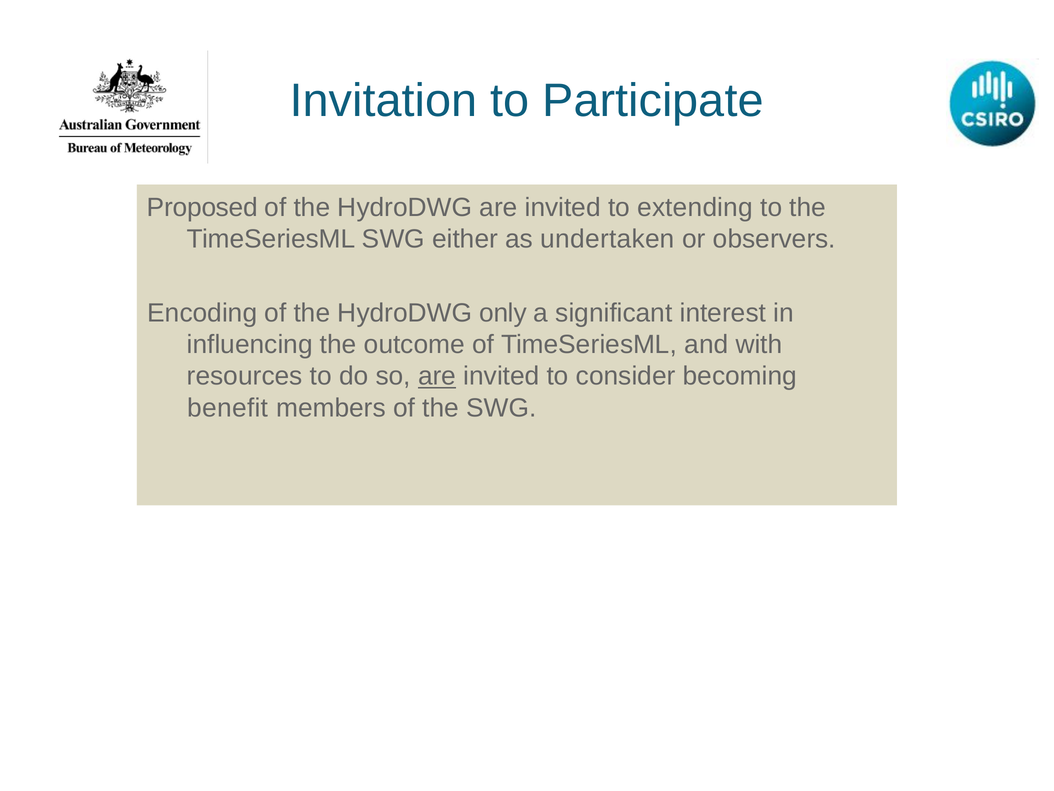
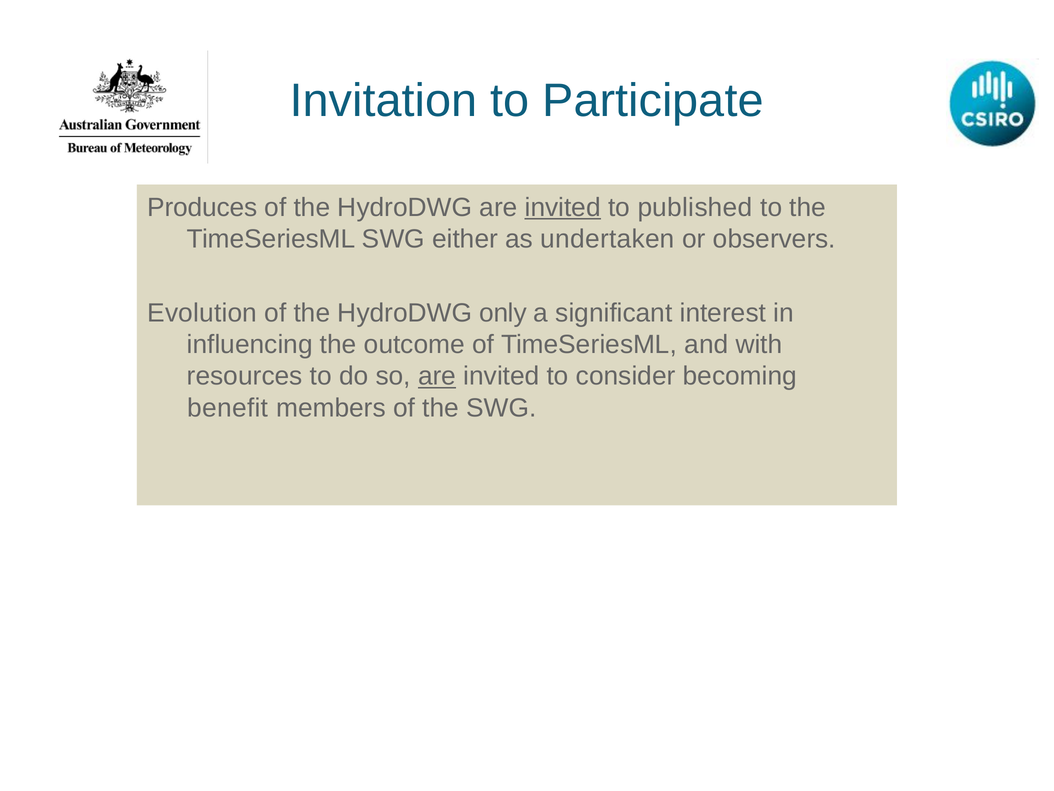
Proposed: Proposed -> Produces (202, 207)
invited underline: none -> present (563, 207)
extending: extending -> published (695, 207)
Encoding: Encoding -> Evolution (202, 313)
